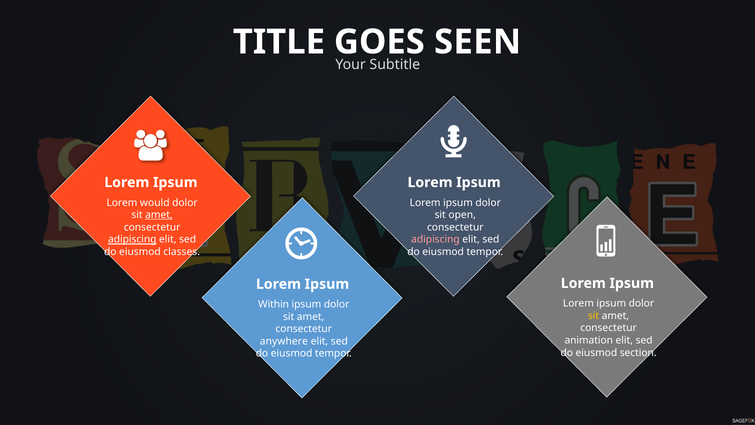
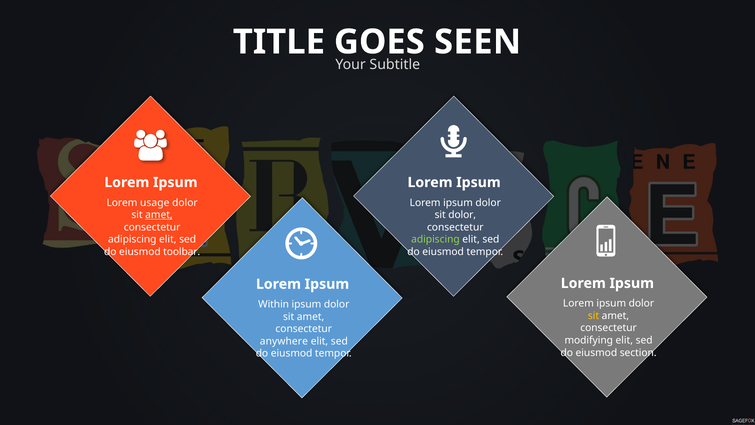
would: would -> usage (155, 203)
sit open: open -> dolor (462, 215)
adipiscing underline: present -> none (132, 239)
adipiscing colour: pink -> light green (435, 239)
classes: classes -> toolbar (182, 252)
animation: animation -> modifying (589, 340)
